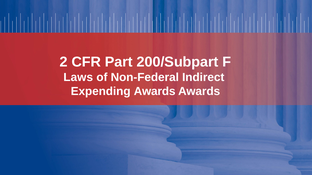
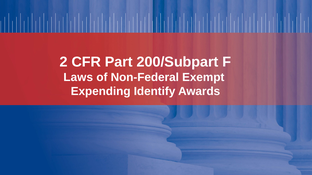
Indirect: Indirect -> Exempt (203, 77)
Expending Awards: Awards -> Identify (155, 91)
